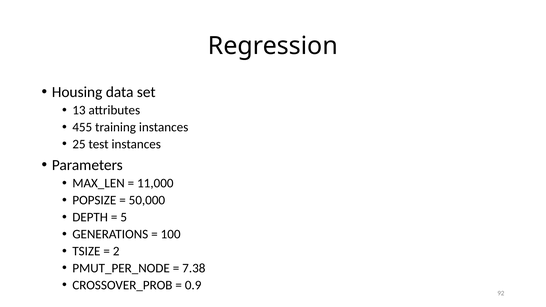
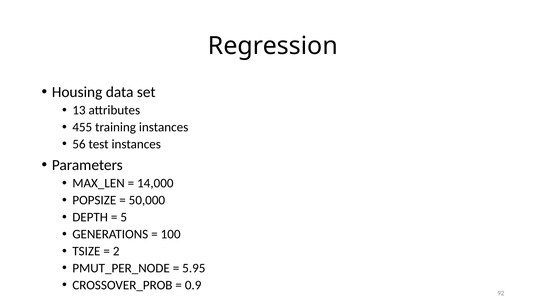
25: 25 -> 56 (79, 144)
11,000: 11,000 -> 14,000 (155, 183)
7.38: 7.38 -> 5.95 (194, 268)
